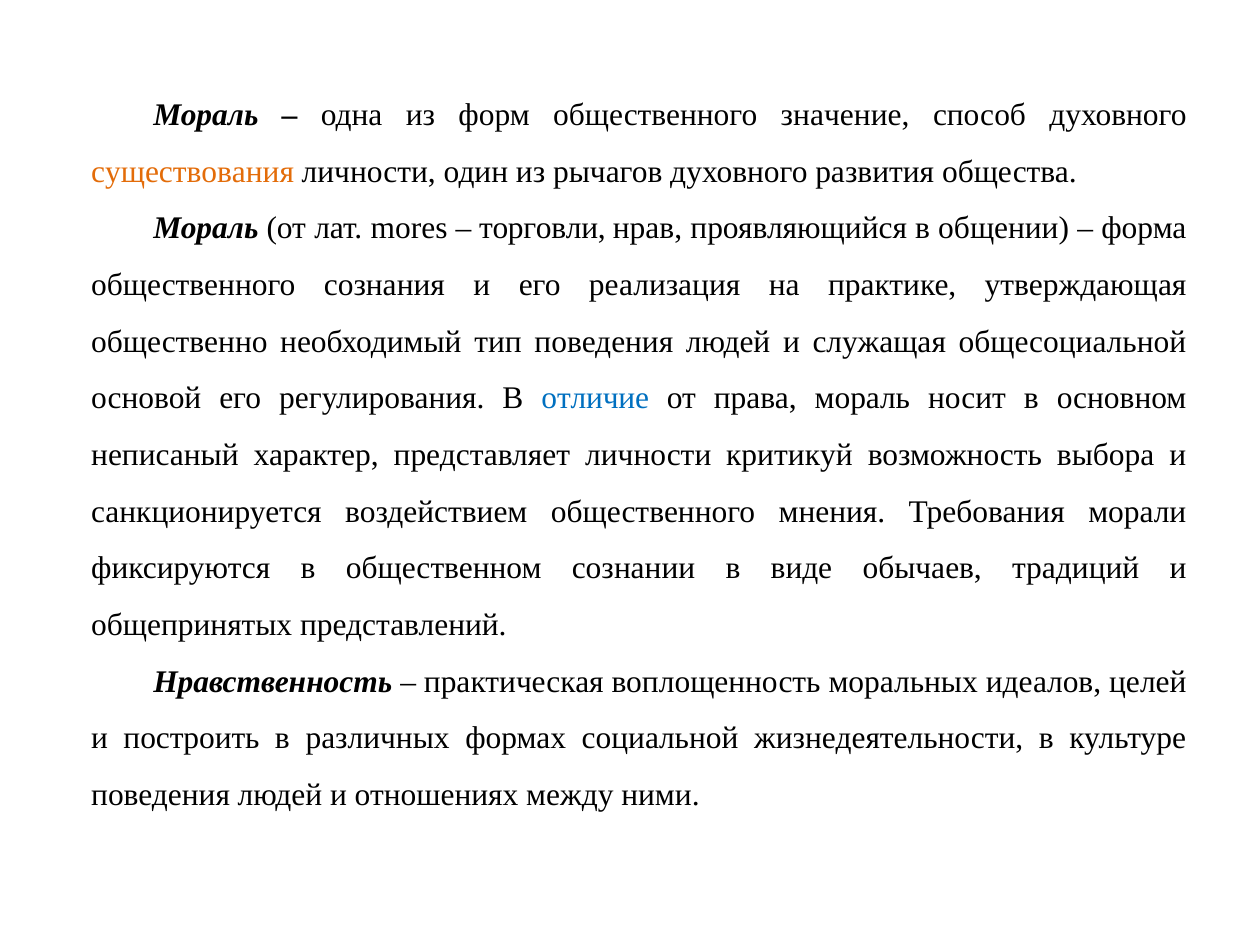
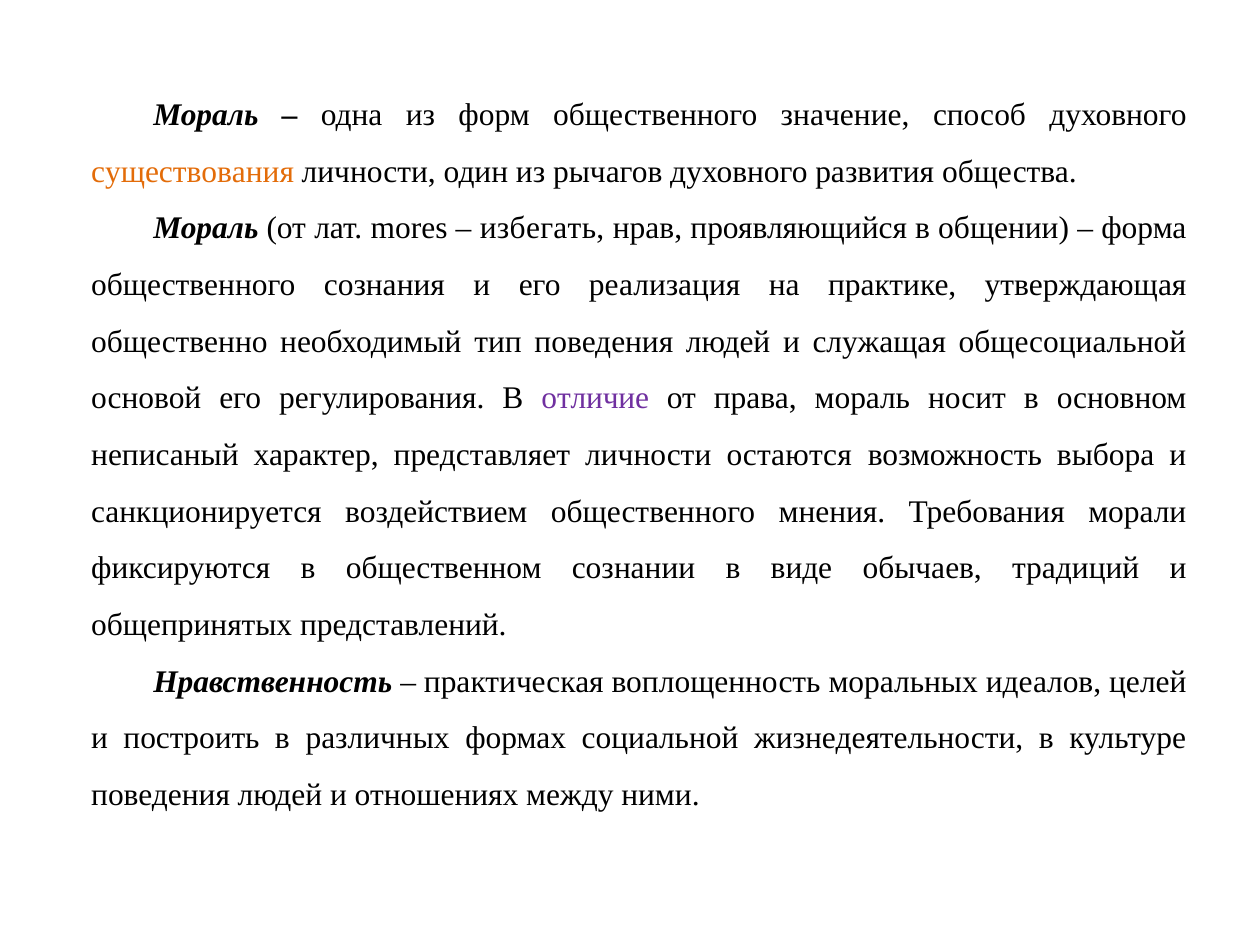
торговли: торговли -> избегать (542, 229)
отличие colour: blue -> purple (595, 399)
критикуй: критикуй -> остаются (789, 455)
